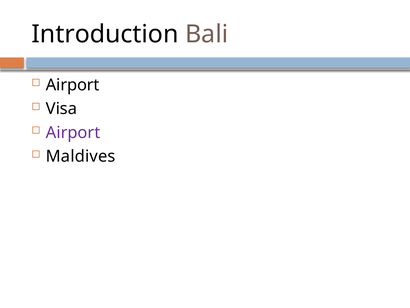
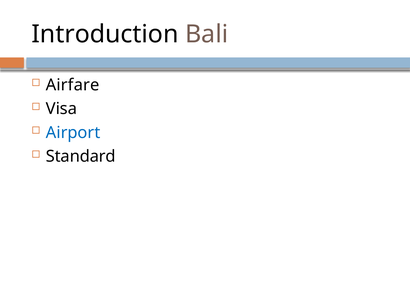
Airport: Airport -> Airfare (73, 85)
Airport colour: purple -> blue (73, 132)
Maldives: Maldives -> Standard (81, 156)
